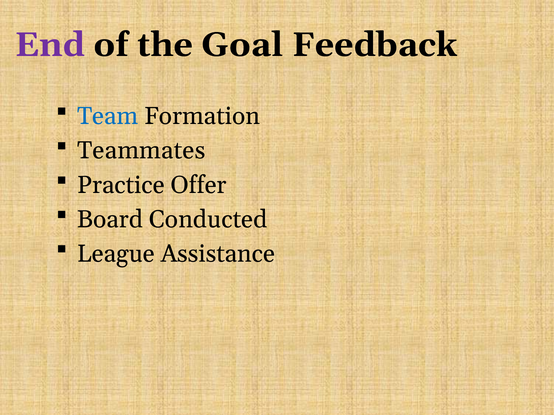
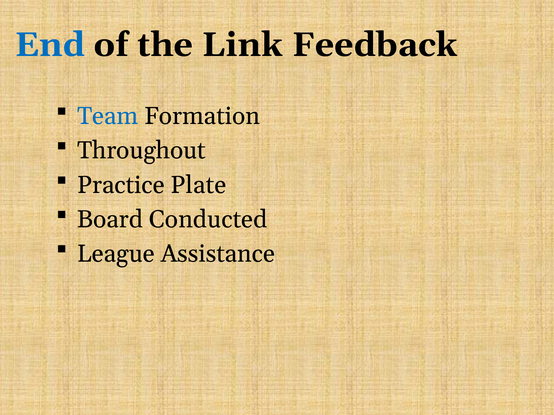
End colour: purple -> blue (50, 45)
Goal: Goal -> Link (242, 45)
Teammates: Teammates -> Throughout (141, 151)
Offer: Offer -> Plate (198, 185)
